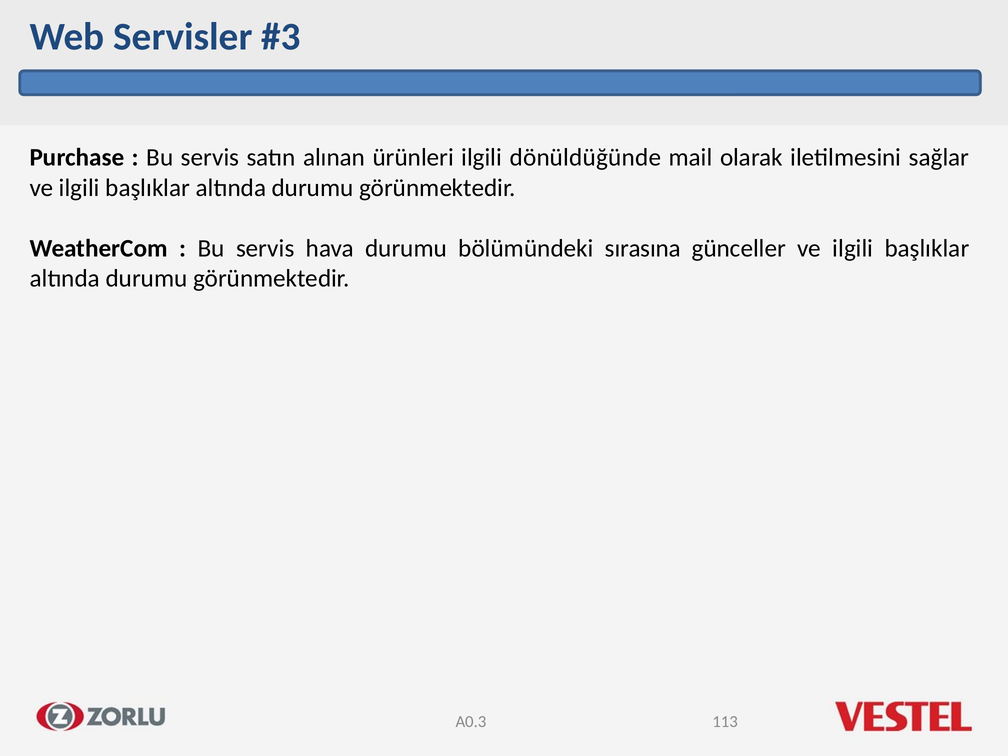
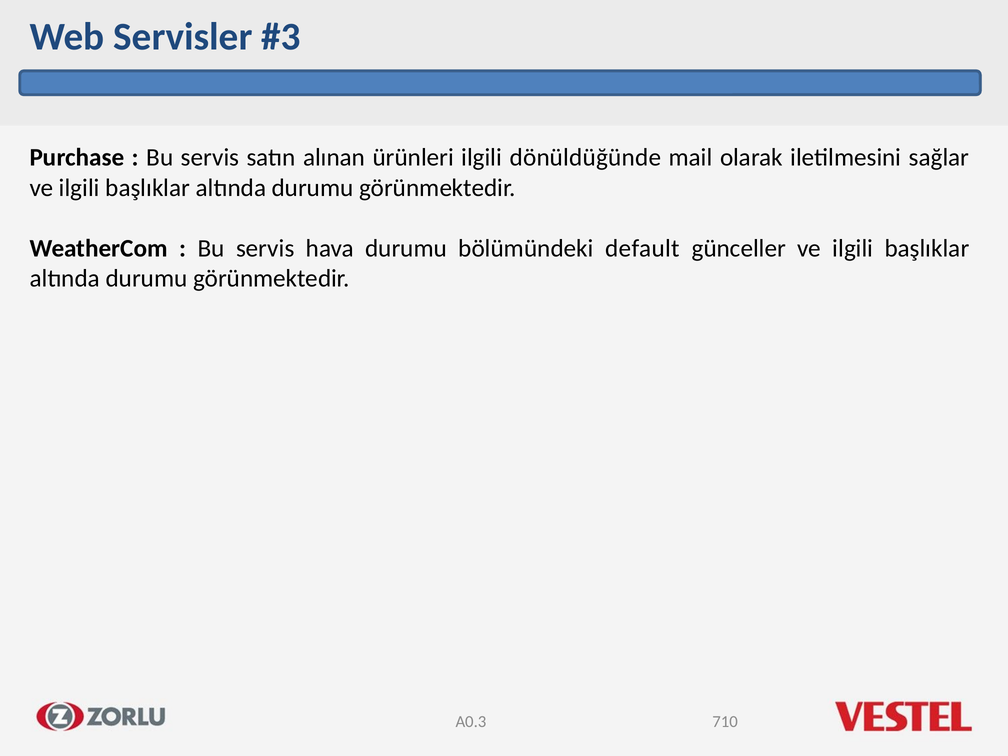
sırasına: sırasına -> default (643, 248)
113: 113 -> 710 (725, 722)
